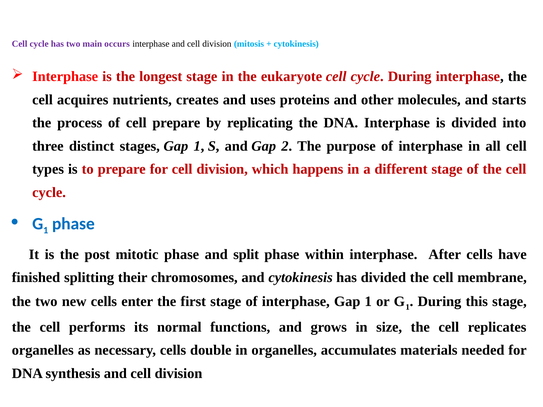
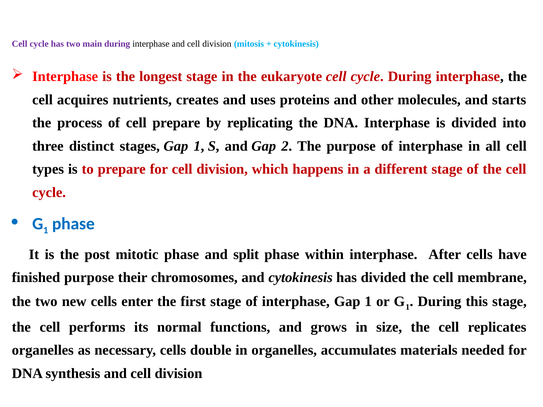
main occurs: occurs -> during (117, 44)
finished splitting: splitting -> purpose (89, 278)
